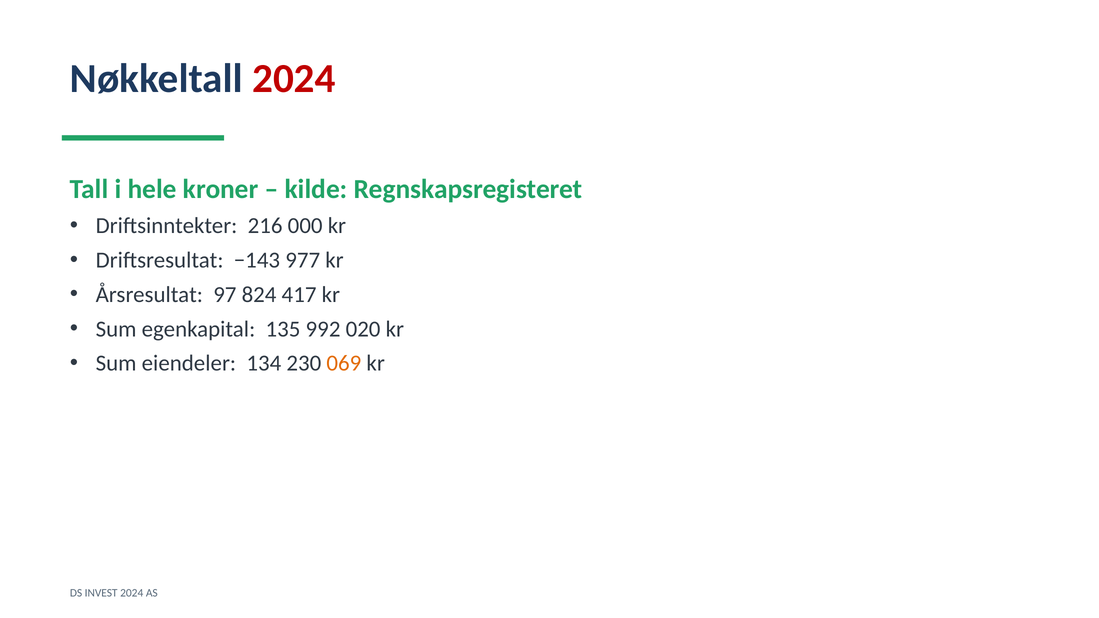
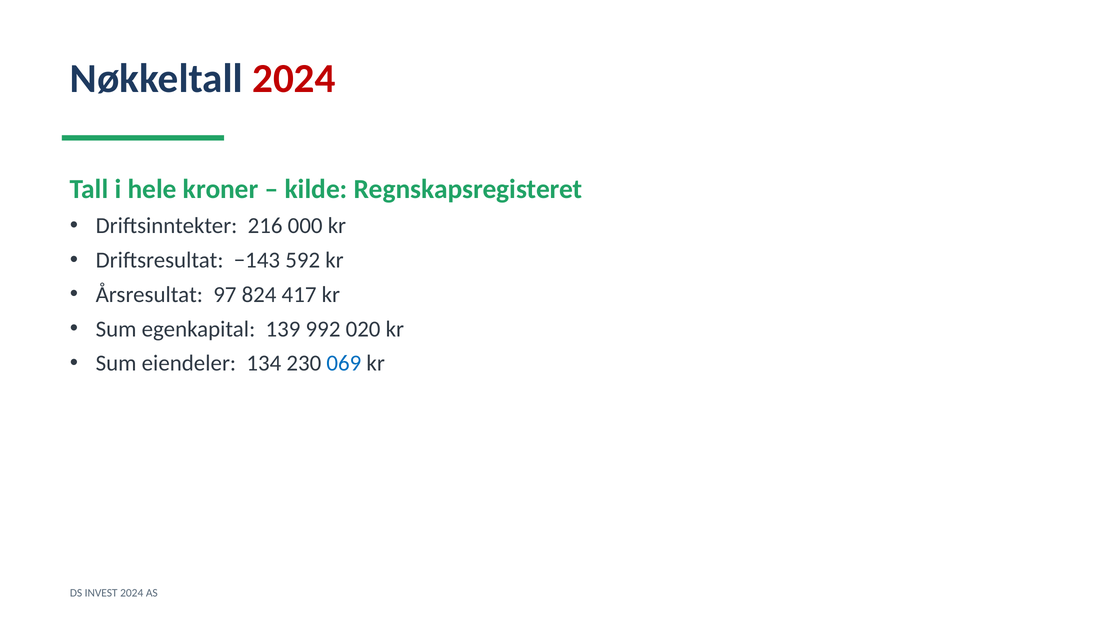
977: 977 -> 592 (303, 260)
135: 135 -> 139 (283, 329)
069 colour: orange -> blue (344, 363)
